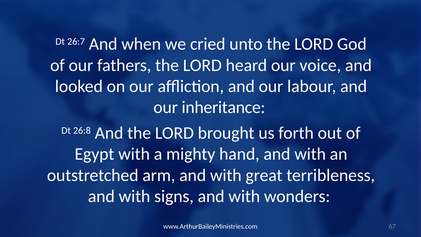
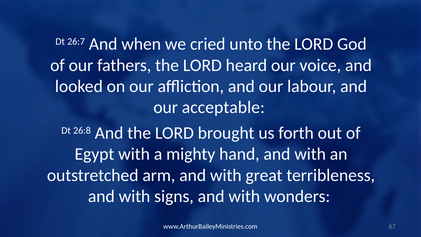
inheritance: inheritance -> acceptable (223, 107)
